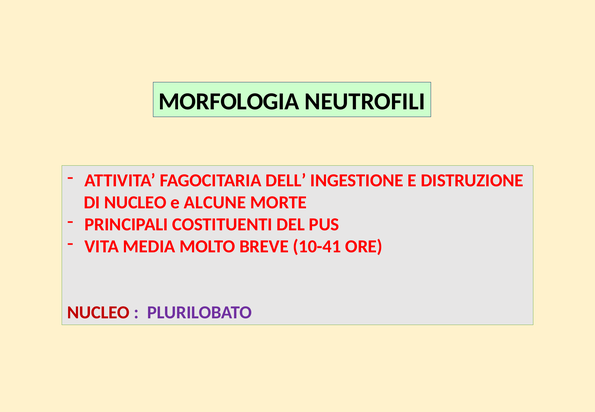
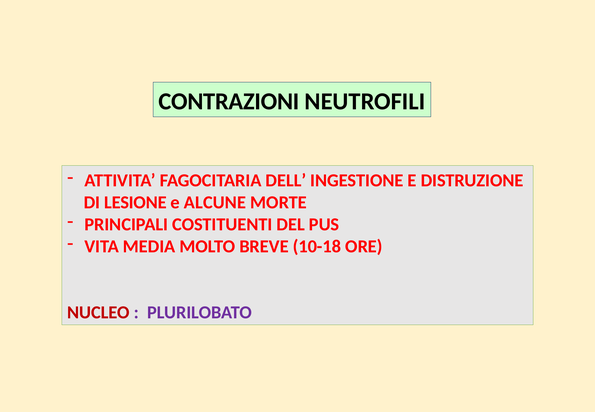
MORFOLOGIA: MORFOLOGIA -> CONTRAZIONI (229, 101)
DI NUCLEO: NUCLEO -> LESIONE (135, 202)
10-41: 10-41 -> 10-18 (317, 246)
